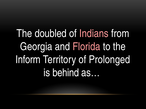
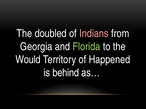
Florida colour: pink -> light green (86, 47)
Inform: Inform -> Would (28, 60)
Prolonged: Prolonged -> Happened (109, 60)
